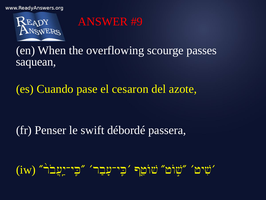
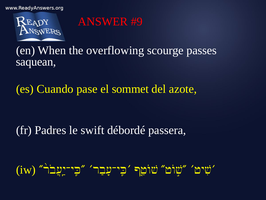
cesaron: cesaron -> sommet (130, 89)
Penser: Penser -> Padres (50, 130)
